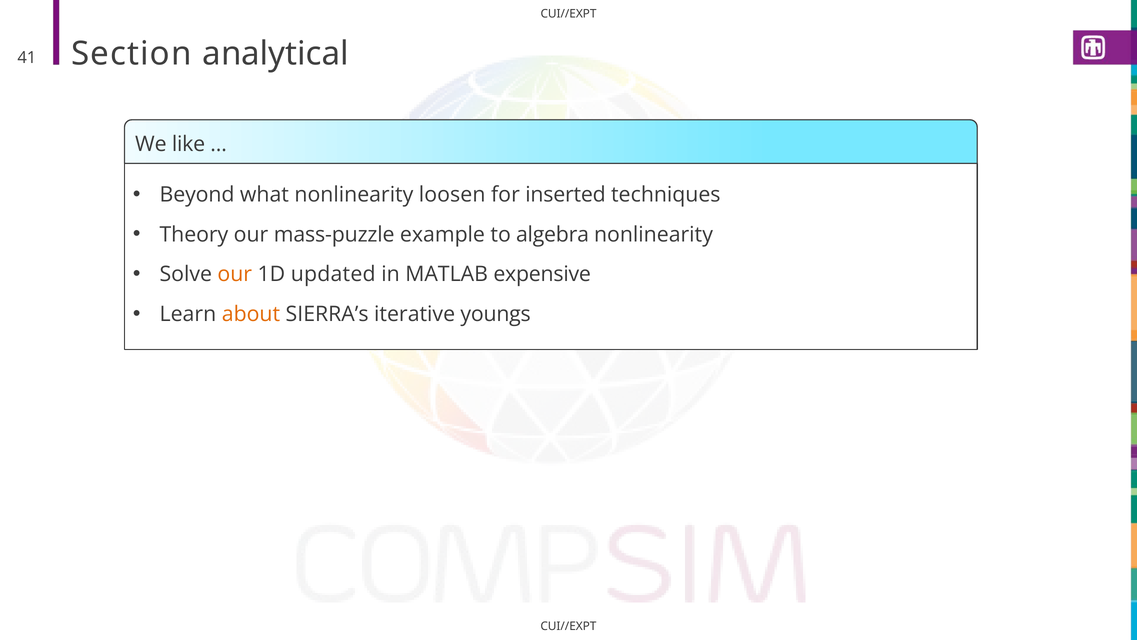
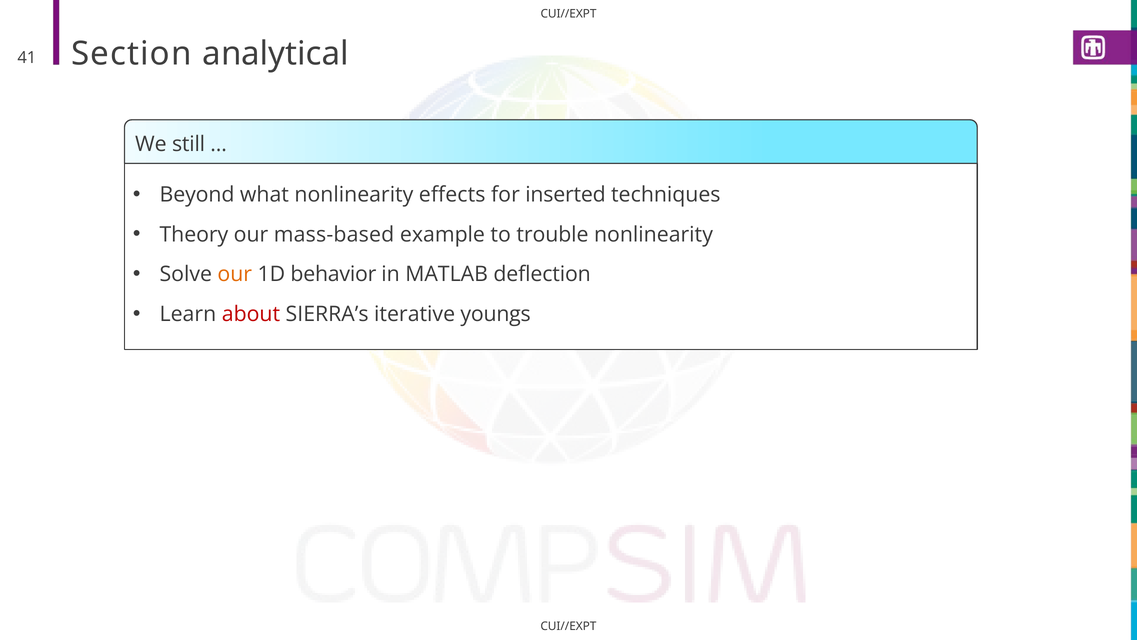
like: like -> still (189, 144)
loosen: loosen -> effects (452, 195)
mass-puzzle: mass-puzzle -> mass-based (334, 234)
algebra: algebra -> trouble (552, 234)
updated: updated -> behavior (333, 274)
expensive: expensive -> deflection (542, 274)
about colour: orange -> red (251, 314)
